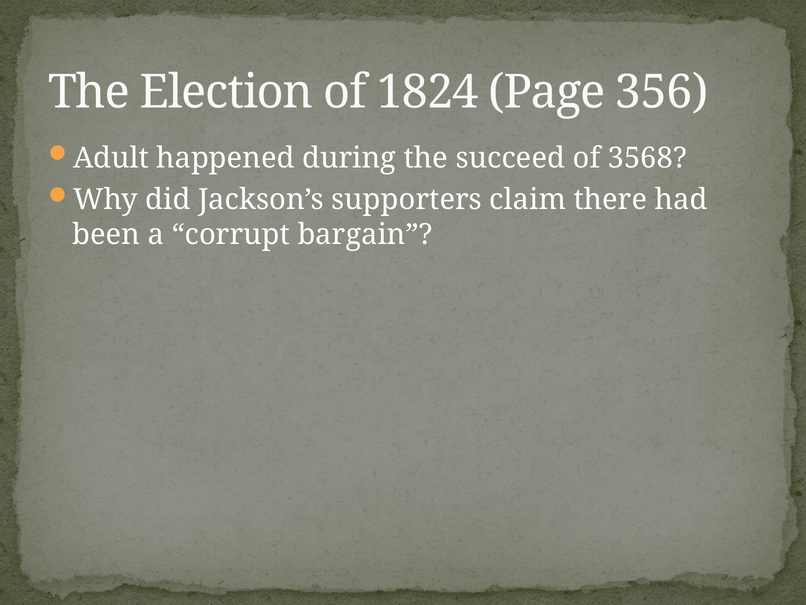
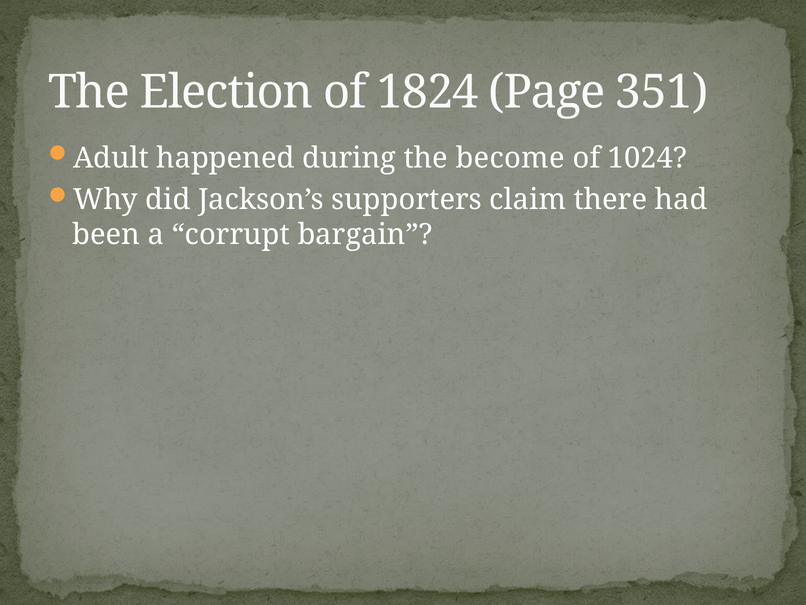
356: 356 -> 351 (662, 92)
succeed: succeed -> become (510, 158)
3568: 3568 -> 1024 (647, 158)
